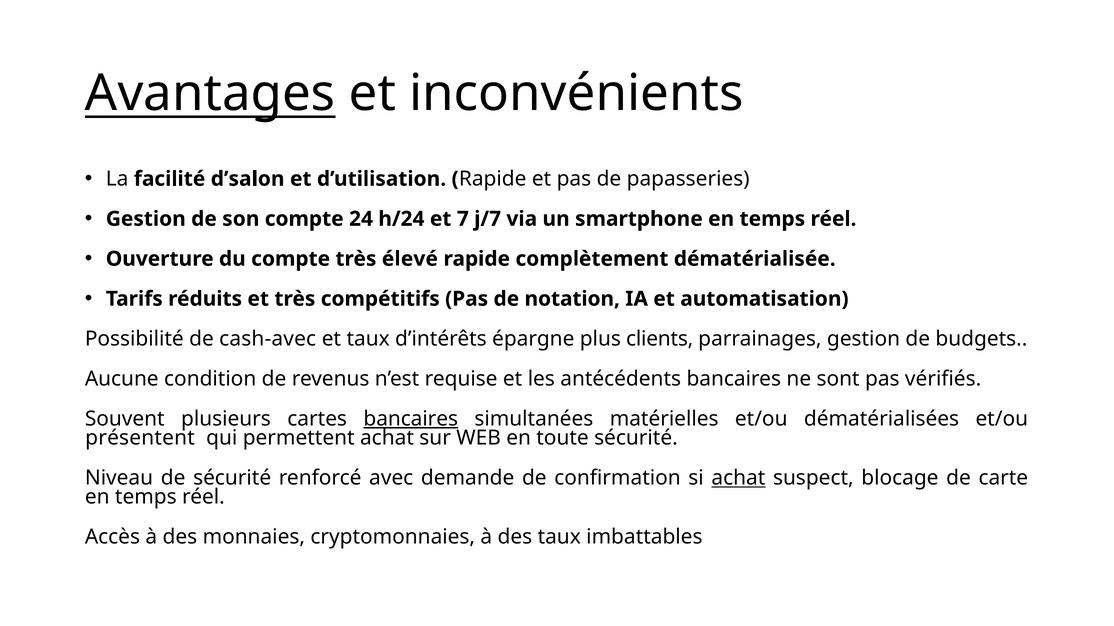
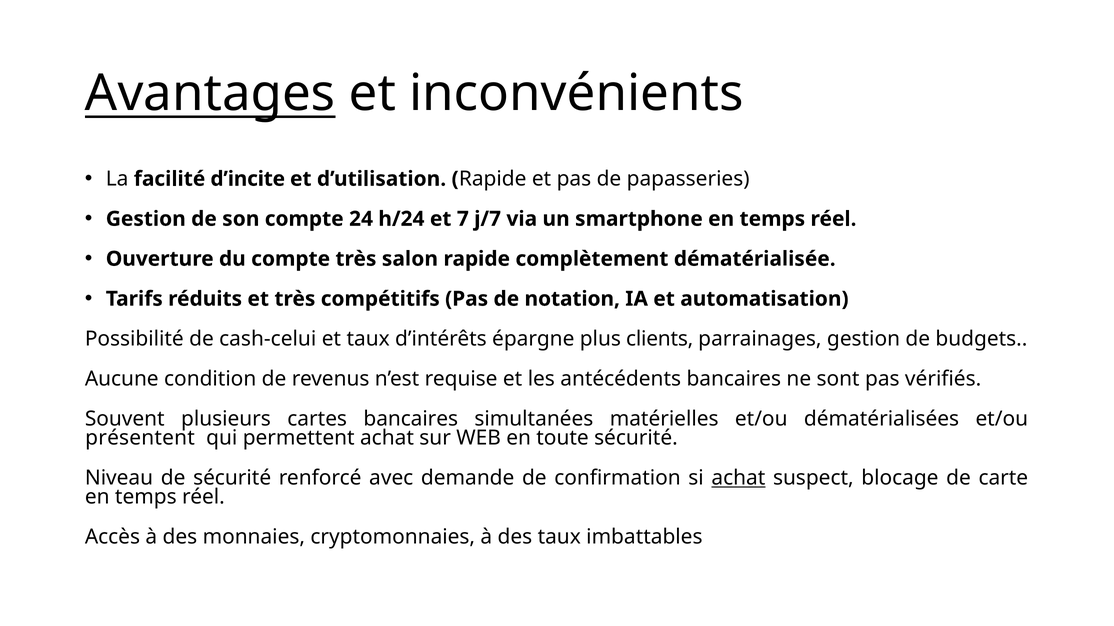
d’salon: d’salon -> d’incite (248, 179)
élevé: élevé -> salon (410, 259)
cash-avec: cash-avec -> cash-celui (268, 339)
bancaires underline: present -> none (411, 419)
